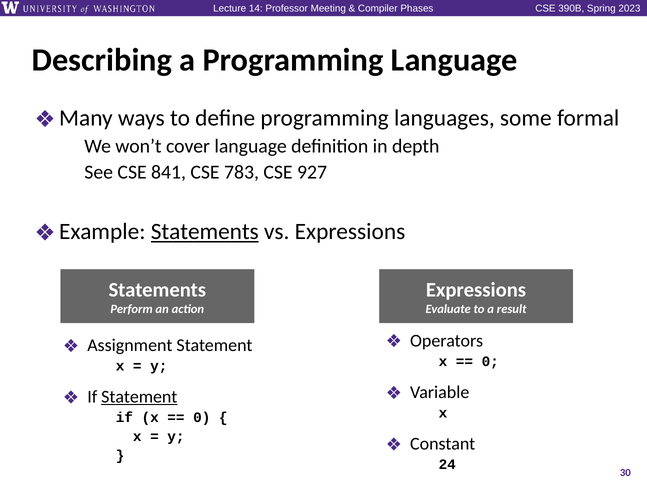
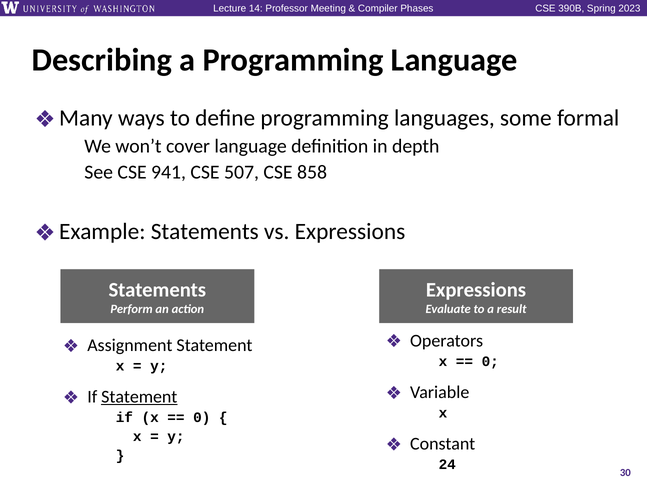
841: 841 -> 941 (169, 173)
783: 783 -> 507 (242, 173)
927: 927 -> 858 (312, 173)
Statements underline: present -> none (205, 232)
